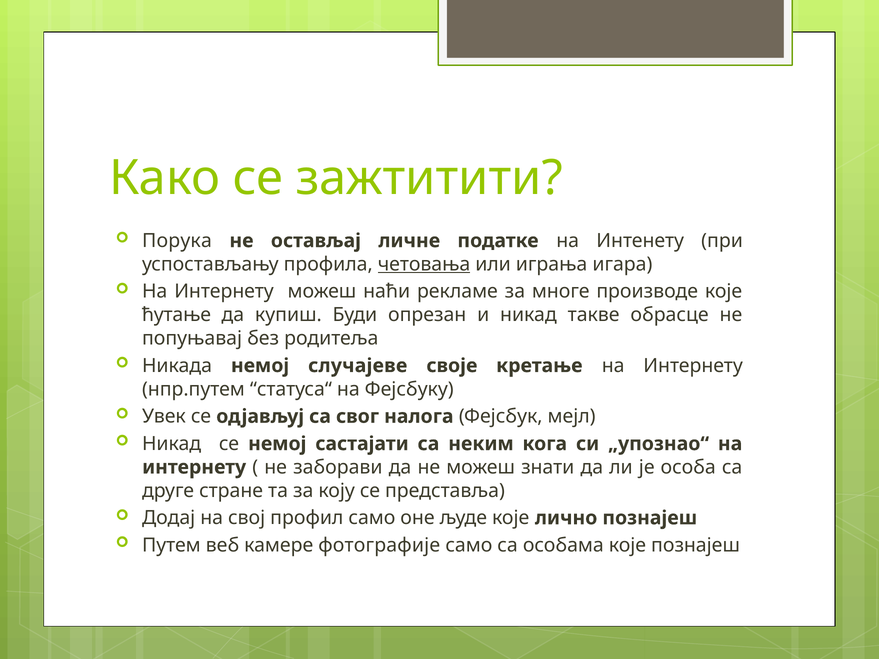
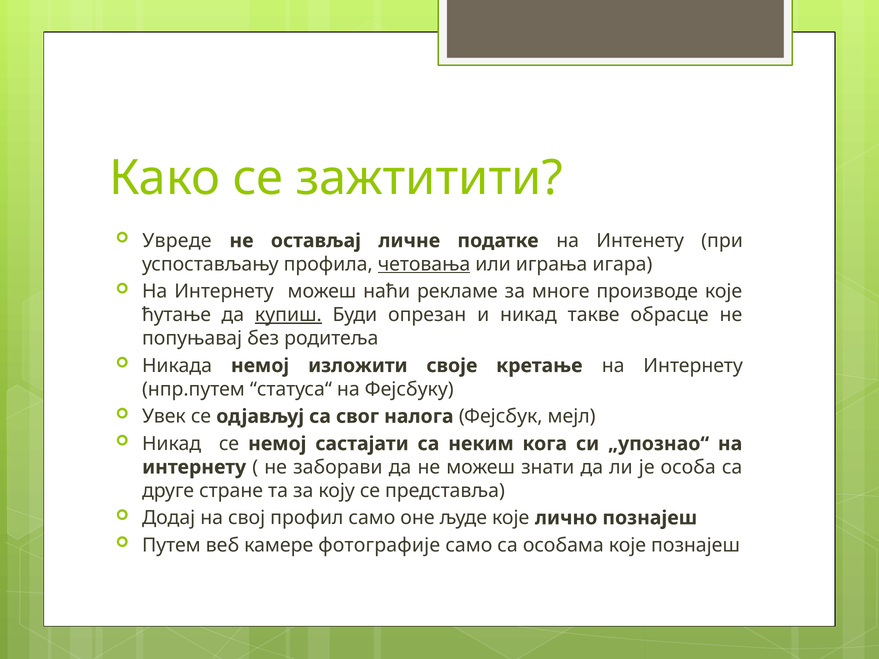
Порука: Порука -> Увреде (177, 241)
купиш underline: none -> present (288, 315)
случајеве: случајеве -> изложити (358, 366)
